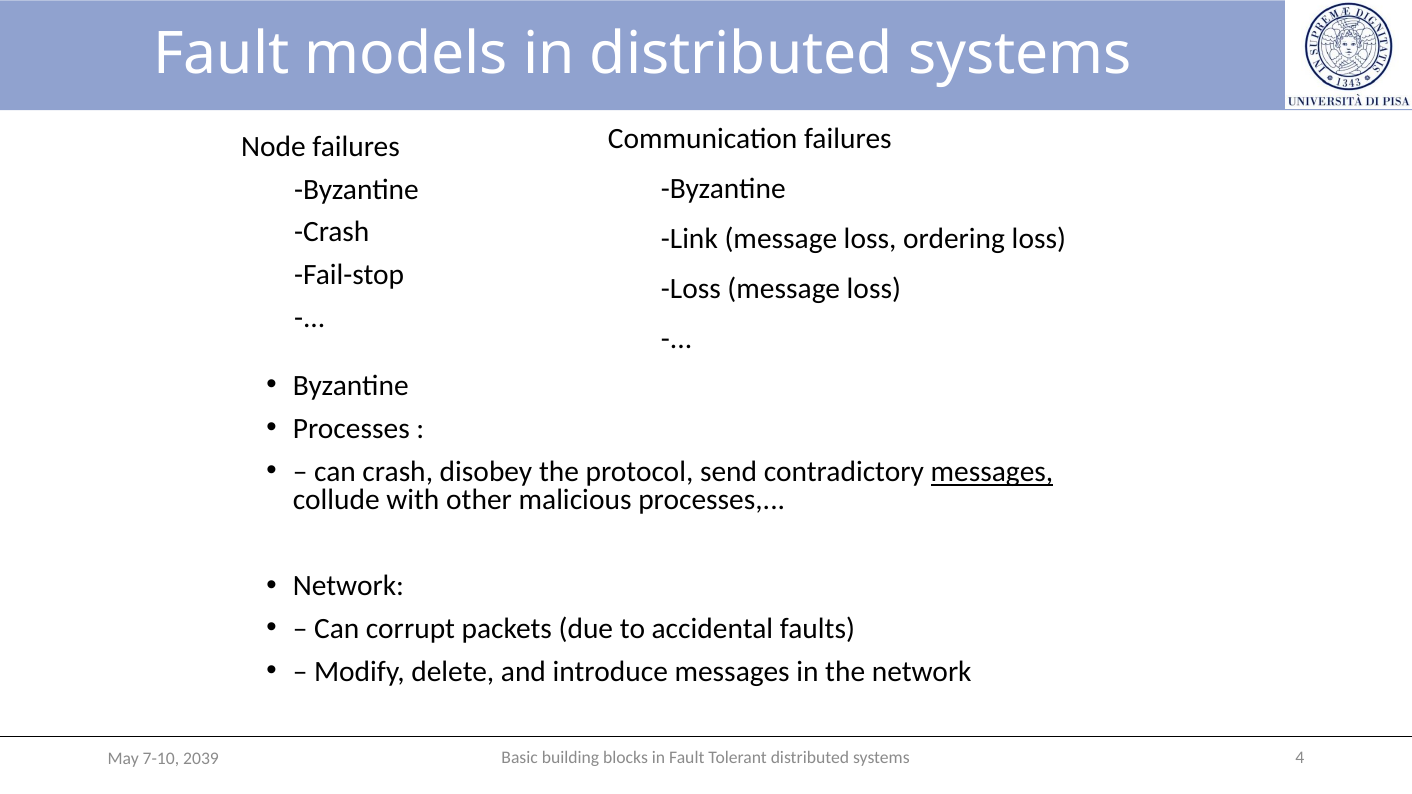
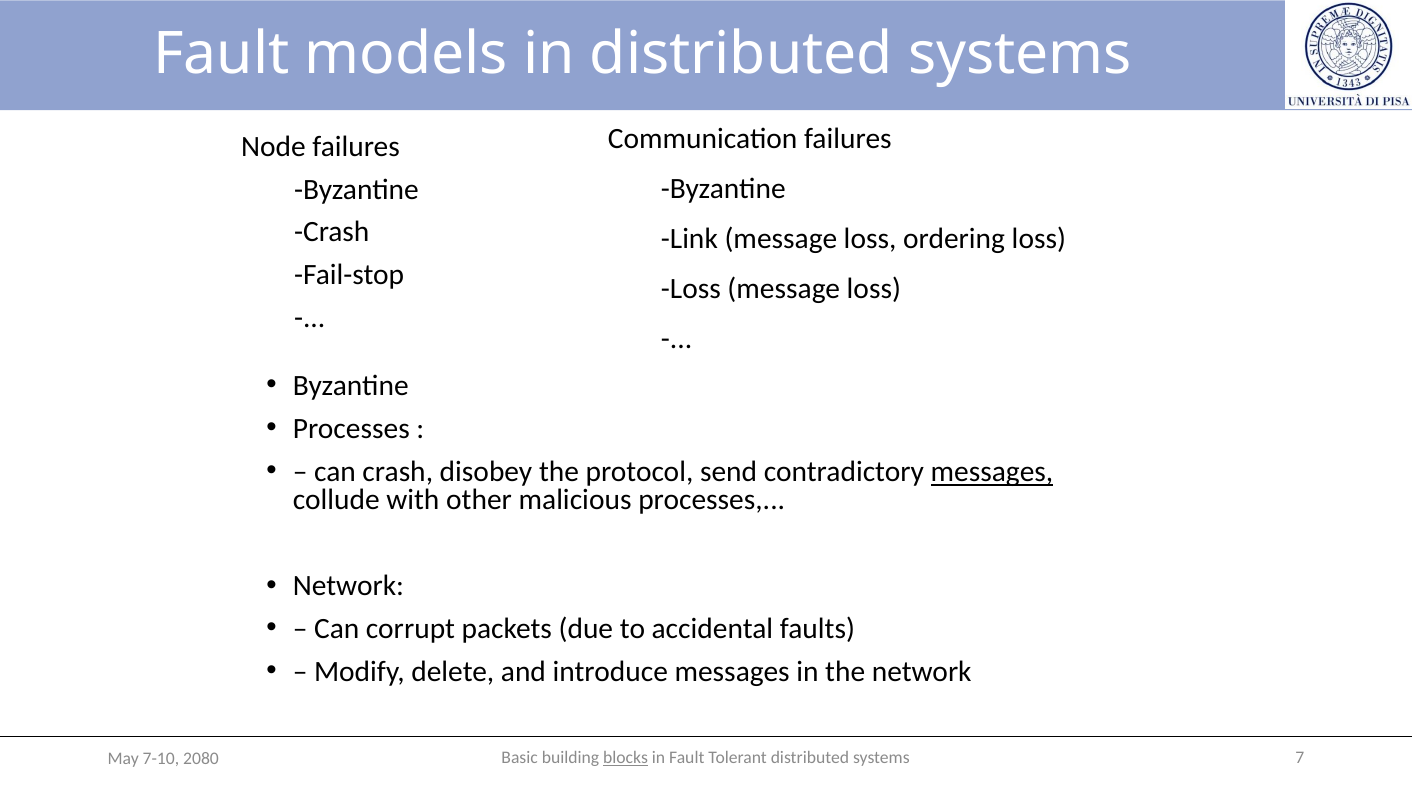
blocks underline: none -> present (626, 758)
4: 4 -> 7 (1300, 758)
2039: 2039 -> 2080 (201, 758)
